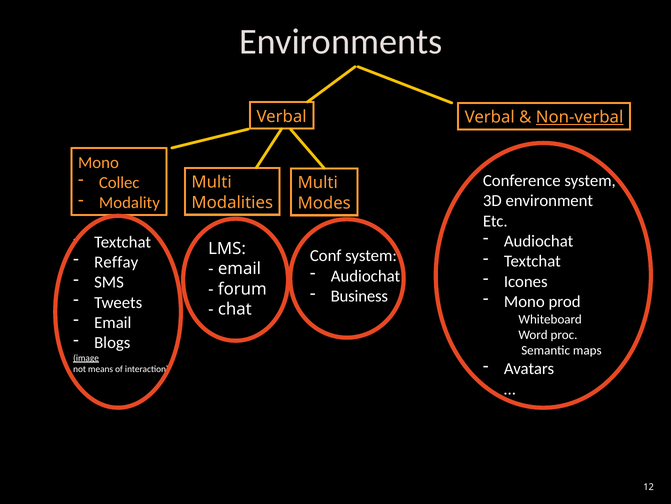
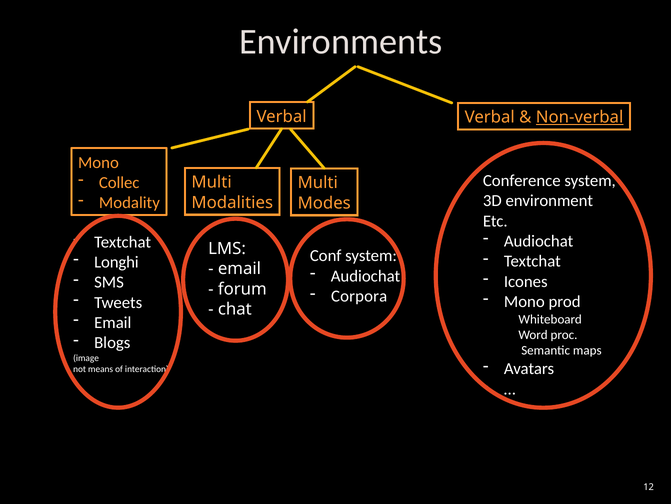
Reffay: Reffay -> Longhi (116, 262)
Business: Business -> Corpora (359, 296)
image underline: present -> none (86, 357)
